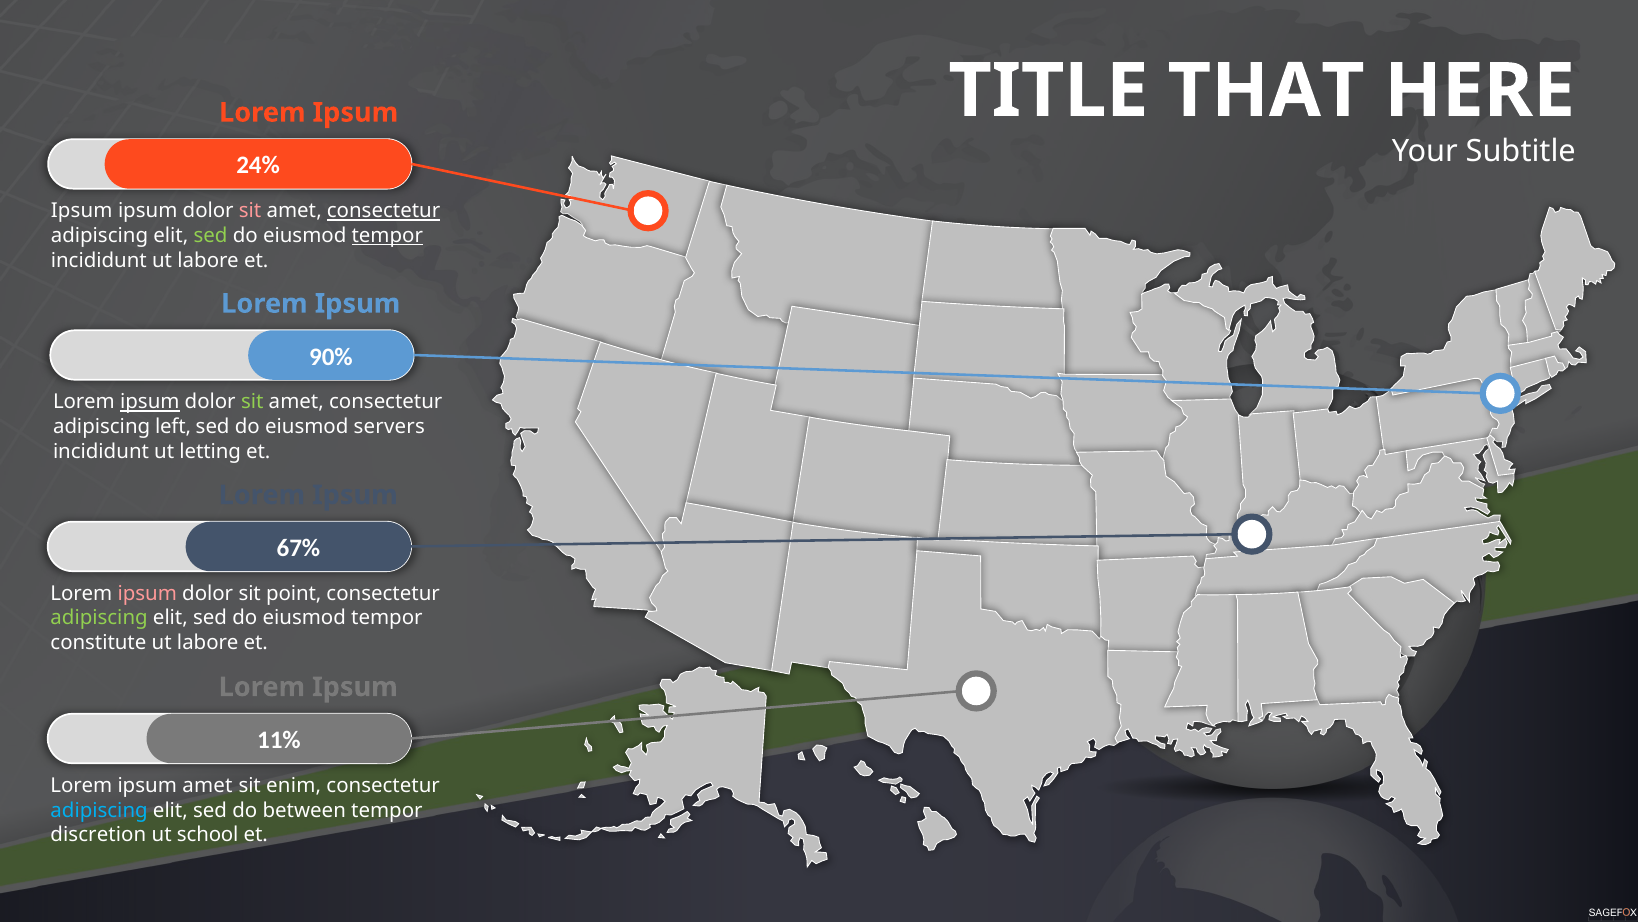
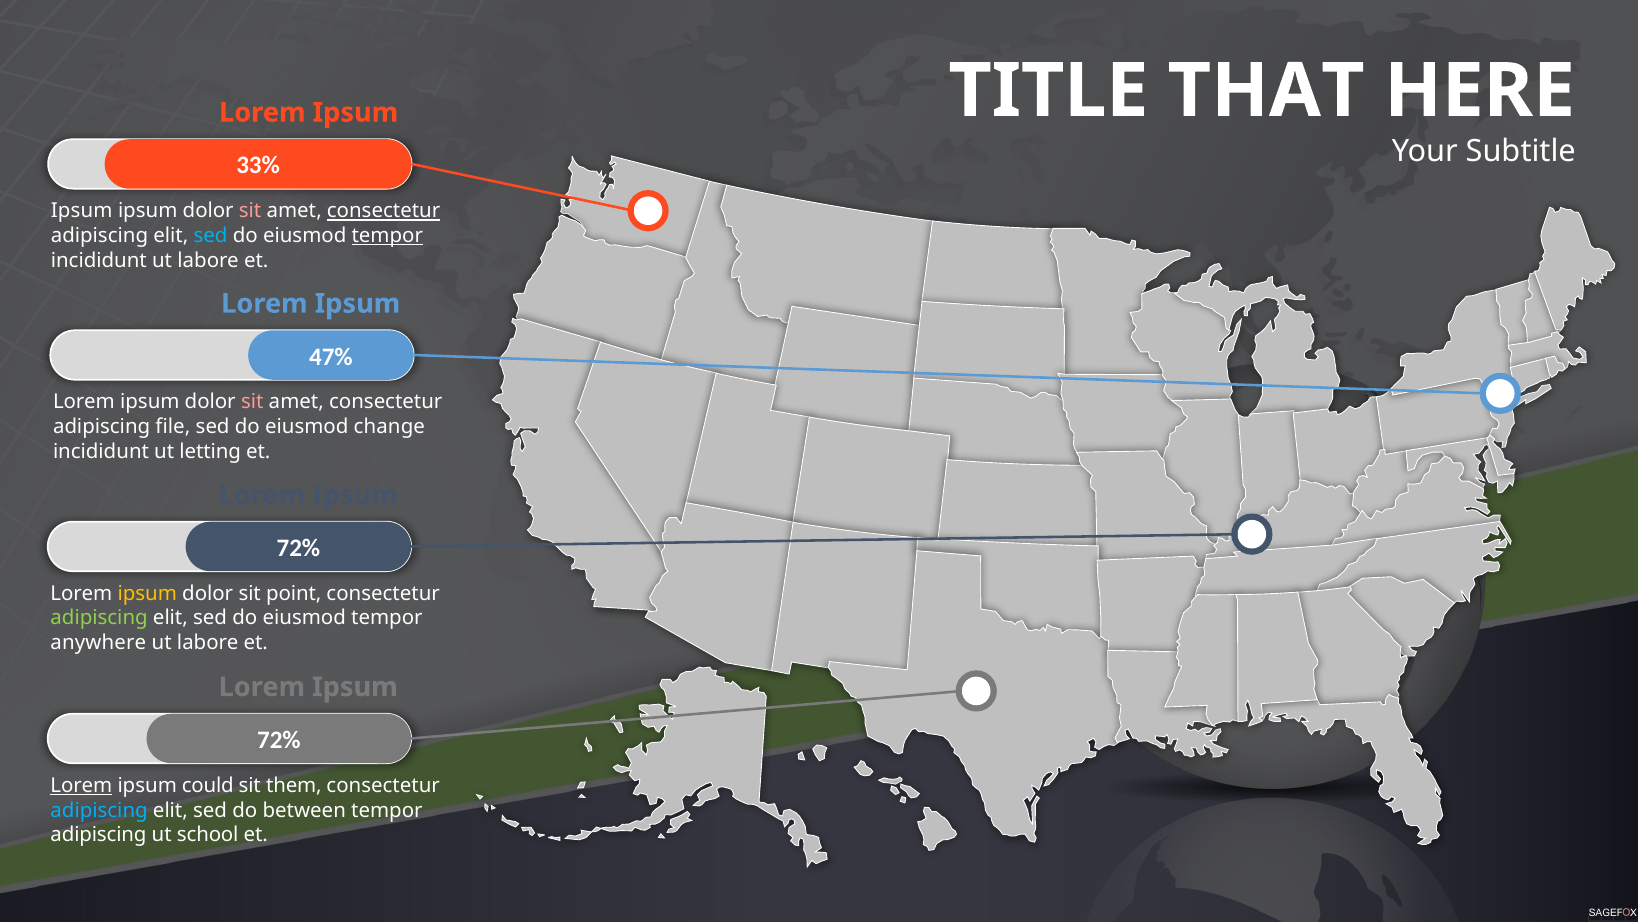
24%: 24% -> 33% (258, 166)
sed colour: light green -> light blue (211, 236)
90%: 90% -> 47% (331, 356)
ipsum underline: present -> none (150, 402)
sit colour: light green -> pink (252, 402)
left: left -> file (173, 427)
servers: servers -> change (389, 427)
67%: 67% -> 72% (298, 548)
ipsum colour: pink -> yellow (147, 593)
constitute: constitute -> anywhere (98, 642)
11%: 11% -> 72% (279, 740)
Lorem underline: none -> present (81, 785)
ipsum amet: amet -> could (208, 785)
enim: enim -> them (294, 785)
discretion: discretion -> adipiscing (98, 834)
